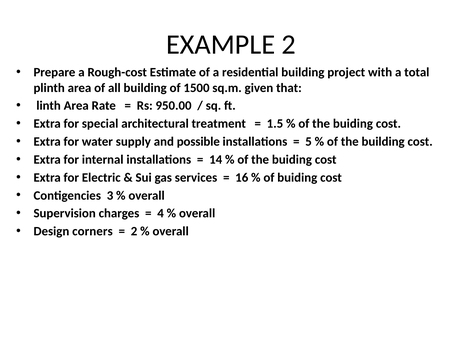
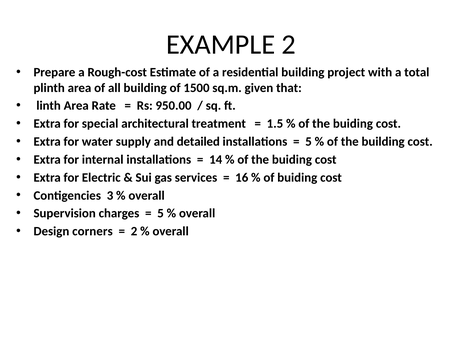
possible: possible -> detailed (198, 142)
4: 4 -> 5 (161, 214)
